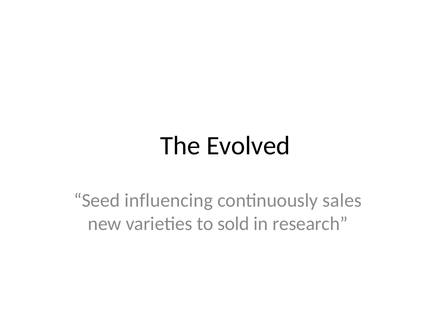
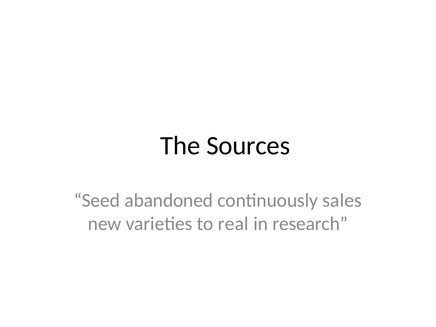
Evolved: Evolved -> Sources (248, 146)
influencing: influencing -> abandoned (169, 200)
sold: sold -> real (233, 224)
